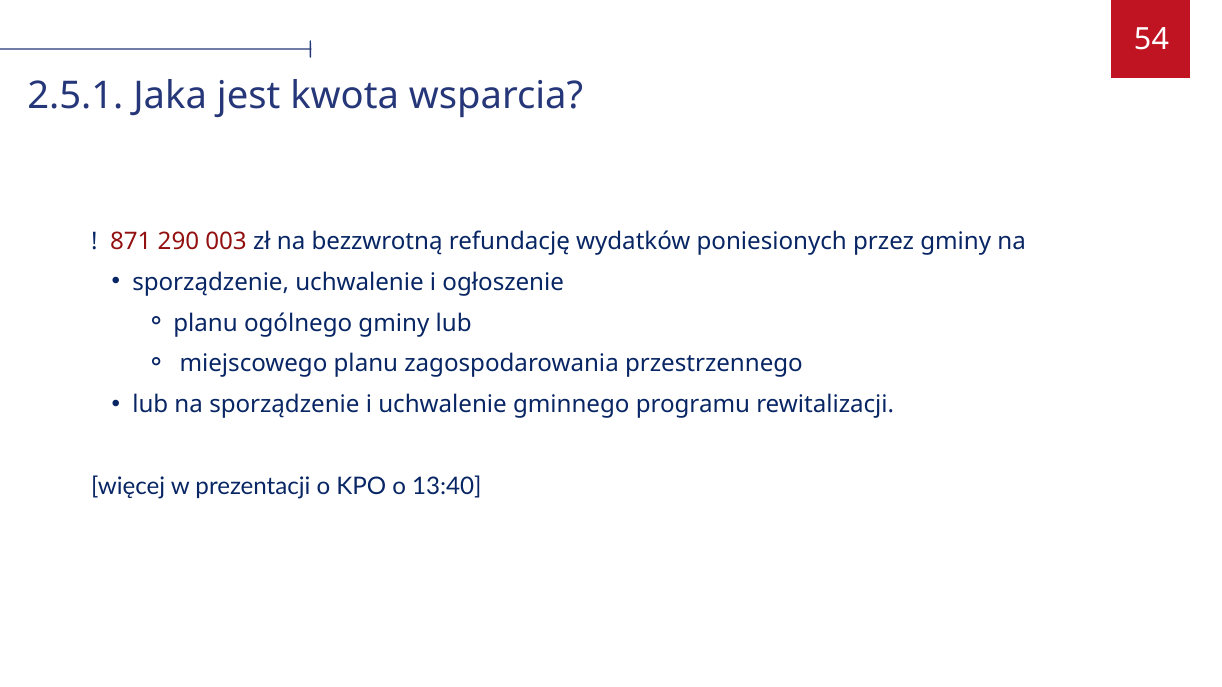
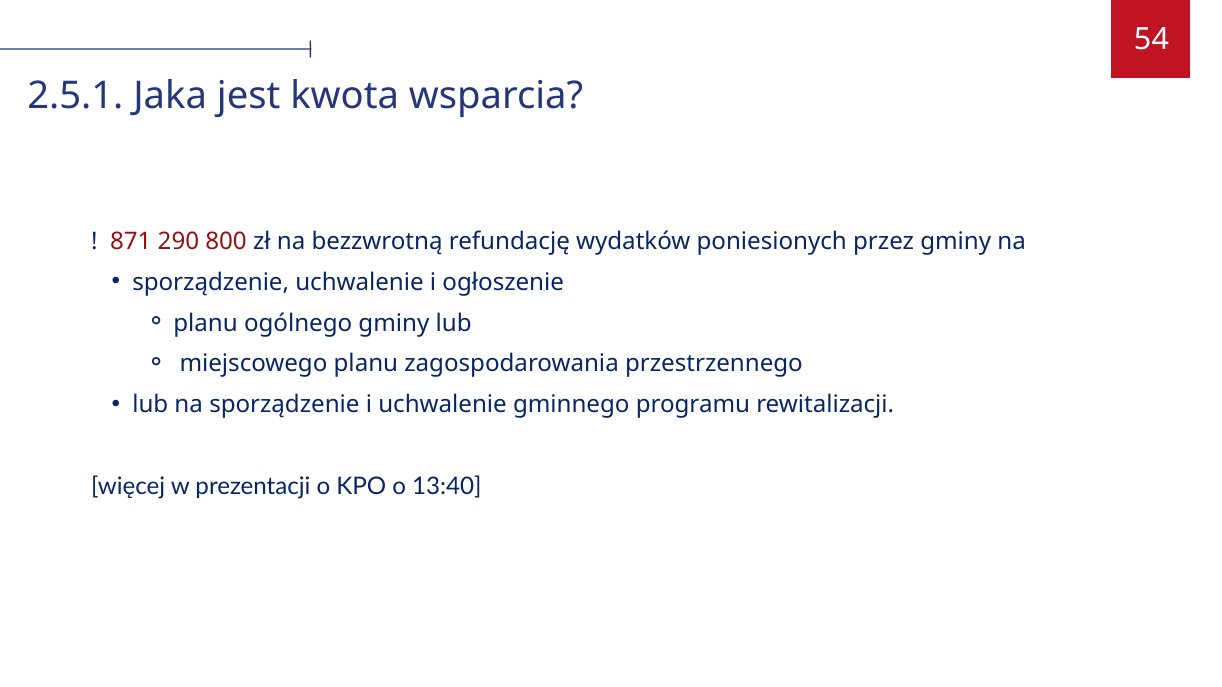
003: 003 -> 800 (226, 242)
